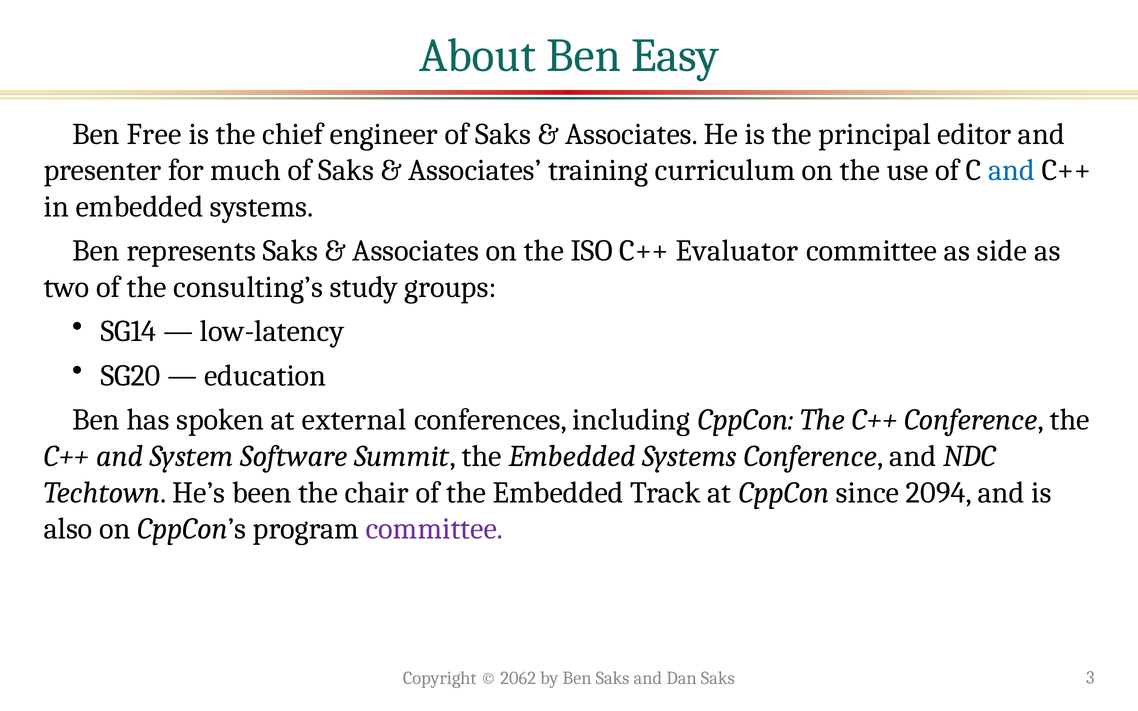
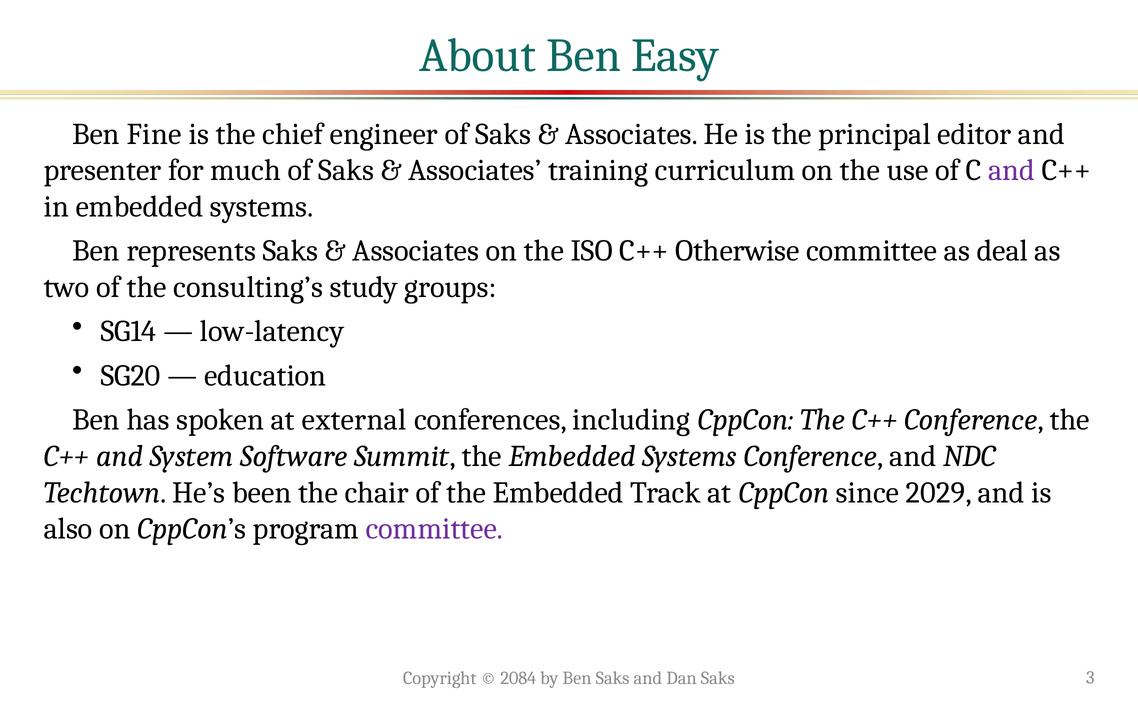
Free: Free -> Fine (154, 134)
and colour: blue -> purple (1012, 170)
Evaluator: Evaluator -> Otherwise (737, 251)
side: side -> deal (1002, 251)
2094: 2094 -> 2029 (939, 493)
2062: 2062 -> 2084 (518, 679)
